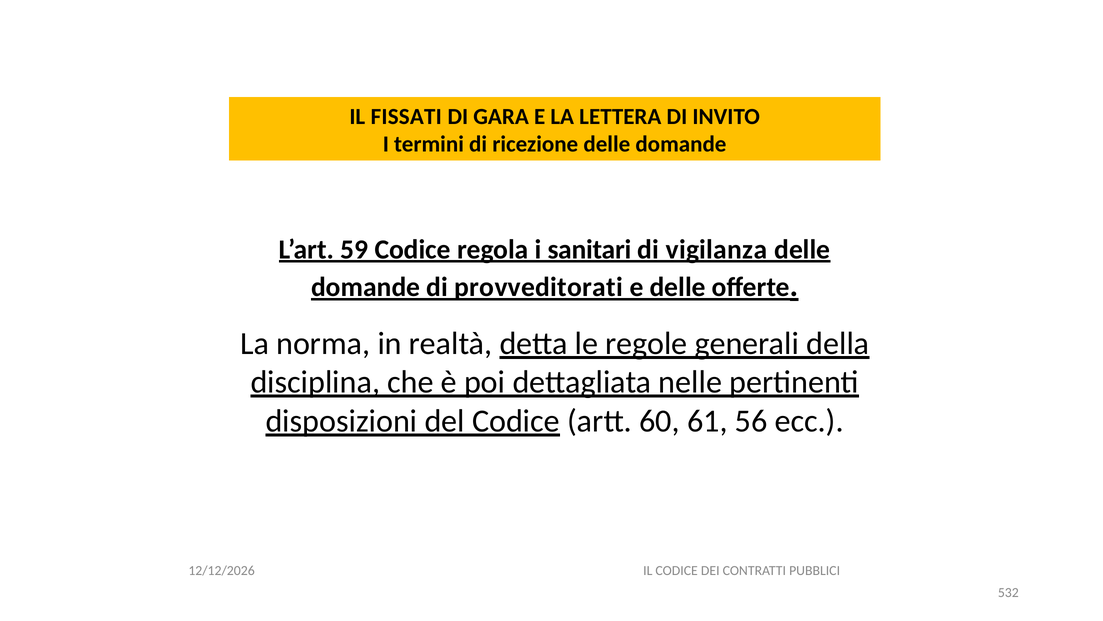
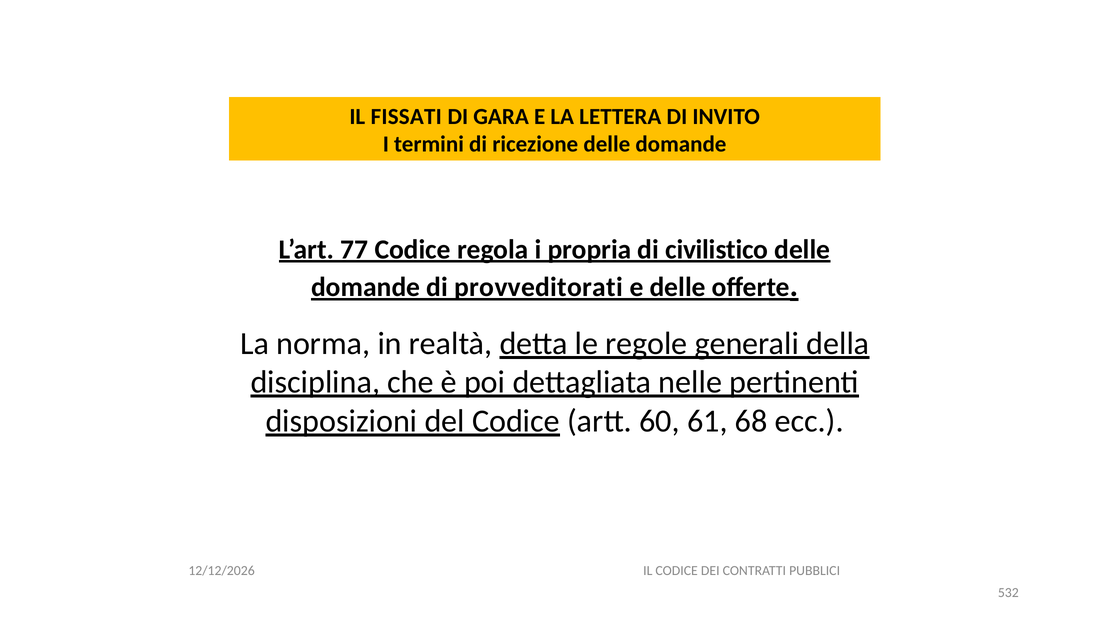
59: 59 -> 77 (354, 249)
sanitari: sanitari -> propria (589, 249)
vigilanza: vigilanza -> civilistico (717, 249)
56: 56 -> 68 (751, 421)
